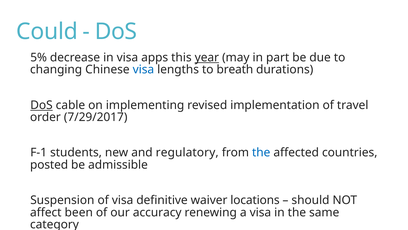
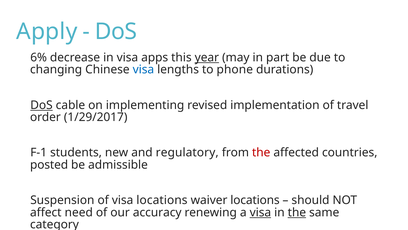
Could: Could -> Apply (47, 32)
5%: 5% -> 6% (39, 57)
breath: breath -> phone (235, 70)
7/29/2017: 7/29/2017 -> 1/29/2017 (96, 117)
the colour: blue -> red (261, 152)
visa definitive: definitive -> locations (162, 200)
been: been -> need (79, 212)
visa underline: none -> present (260, 212)
the underline: none -> present (297, 212)
